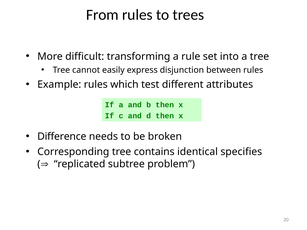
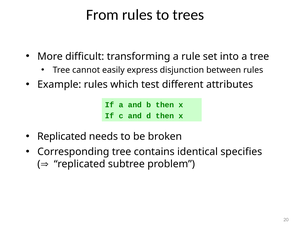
Difference: Difference -> Replicated (62, 137)
